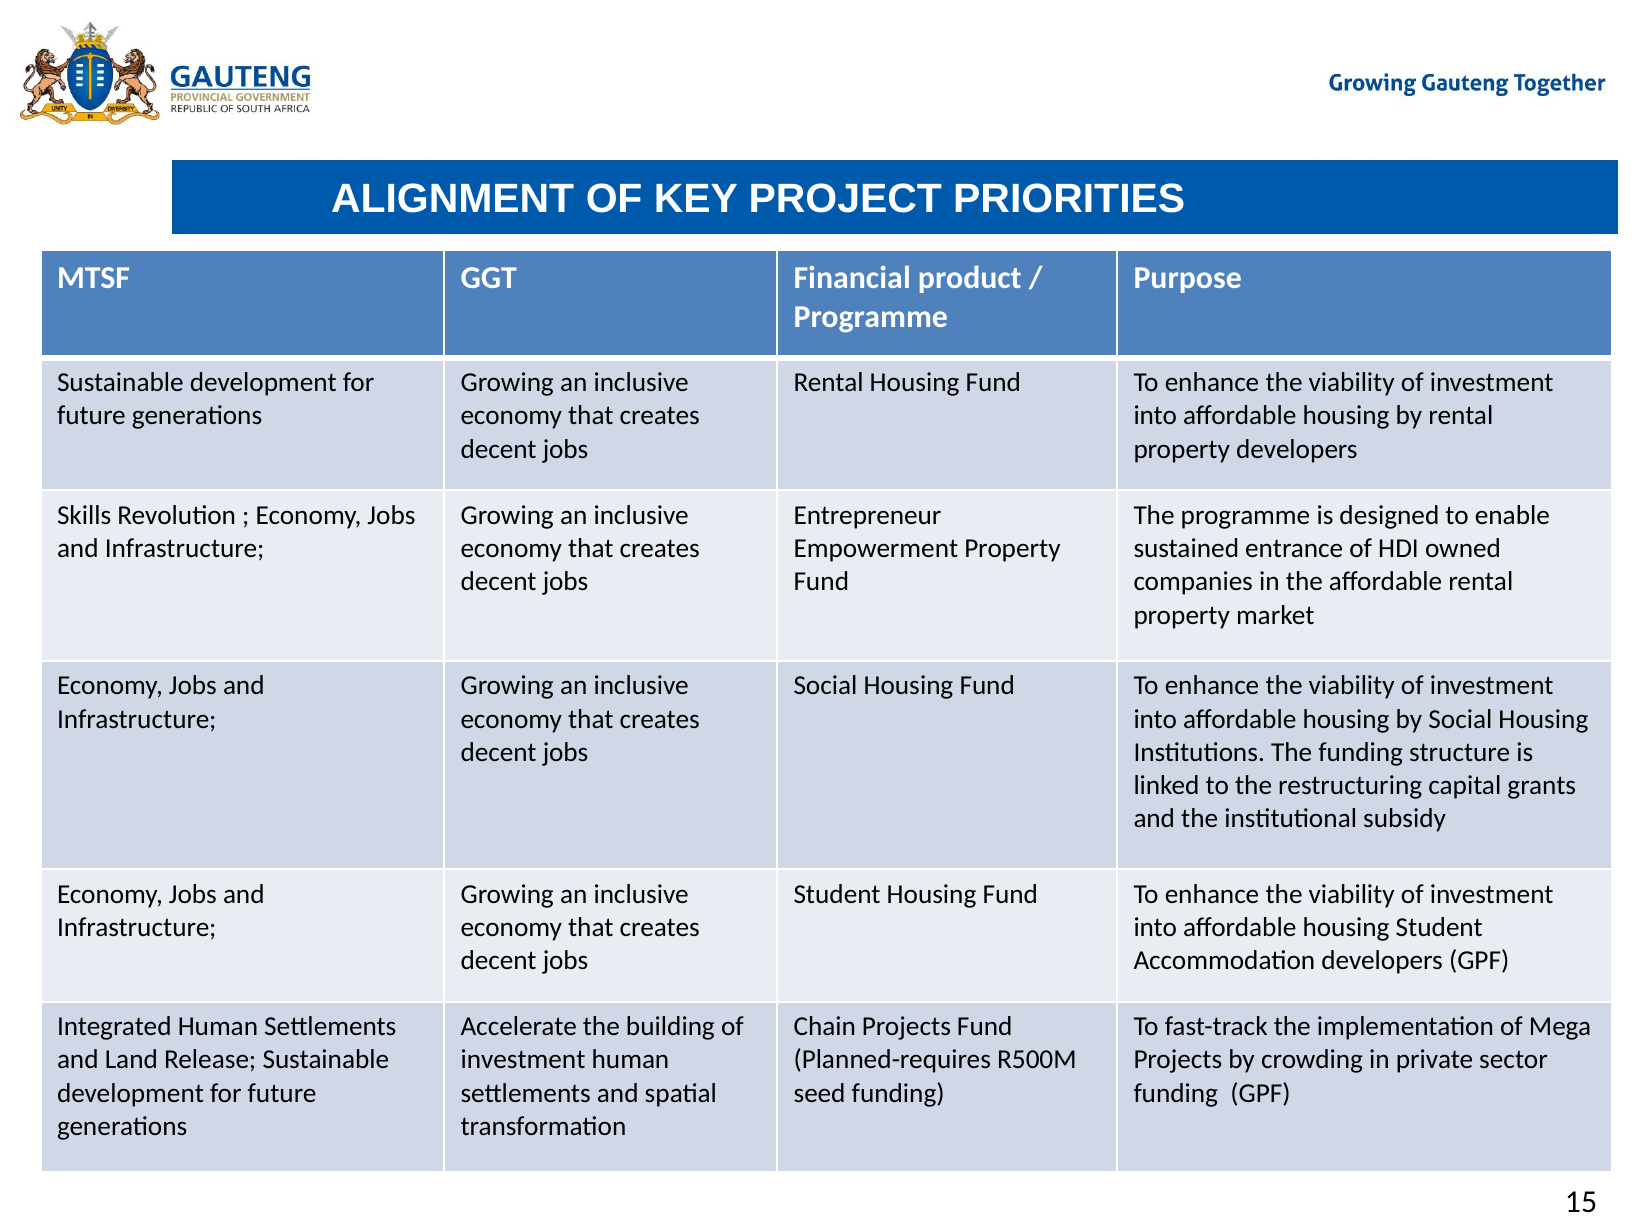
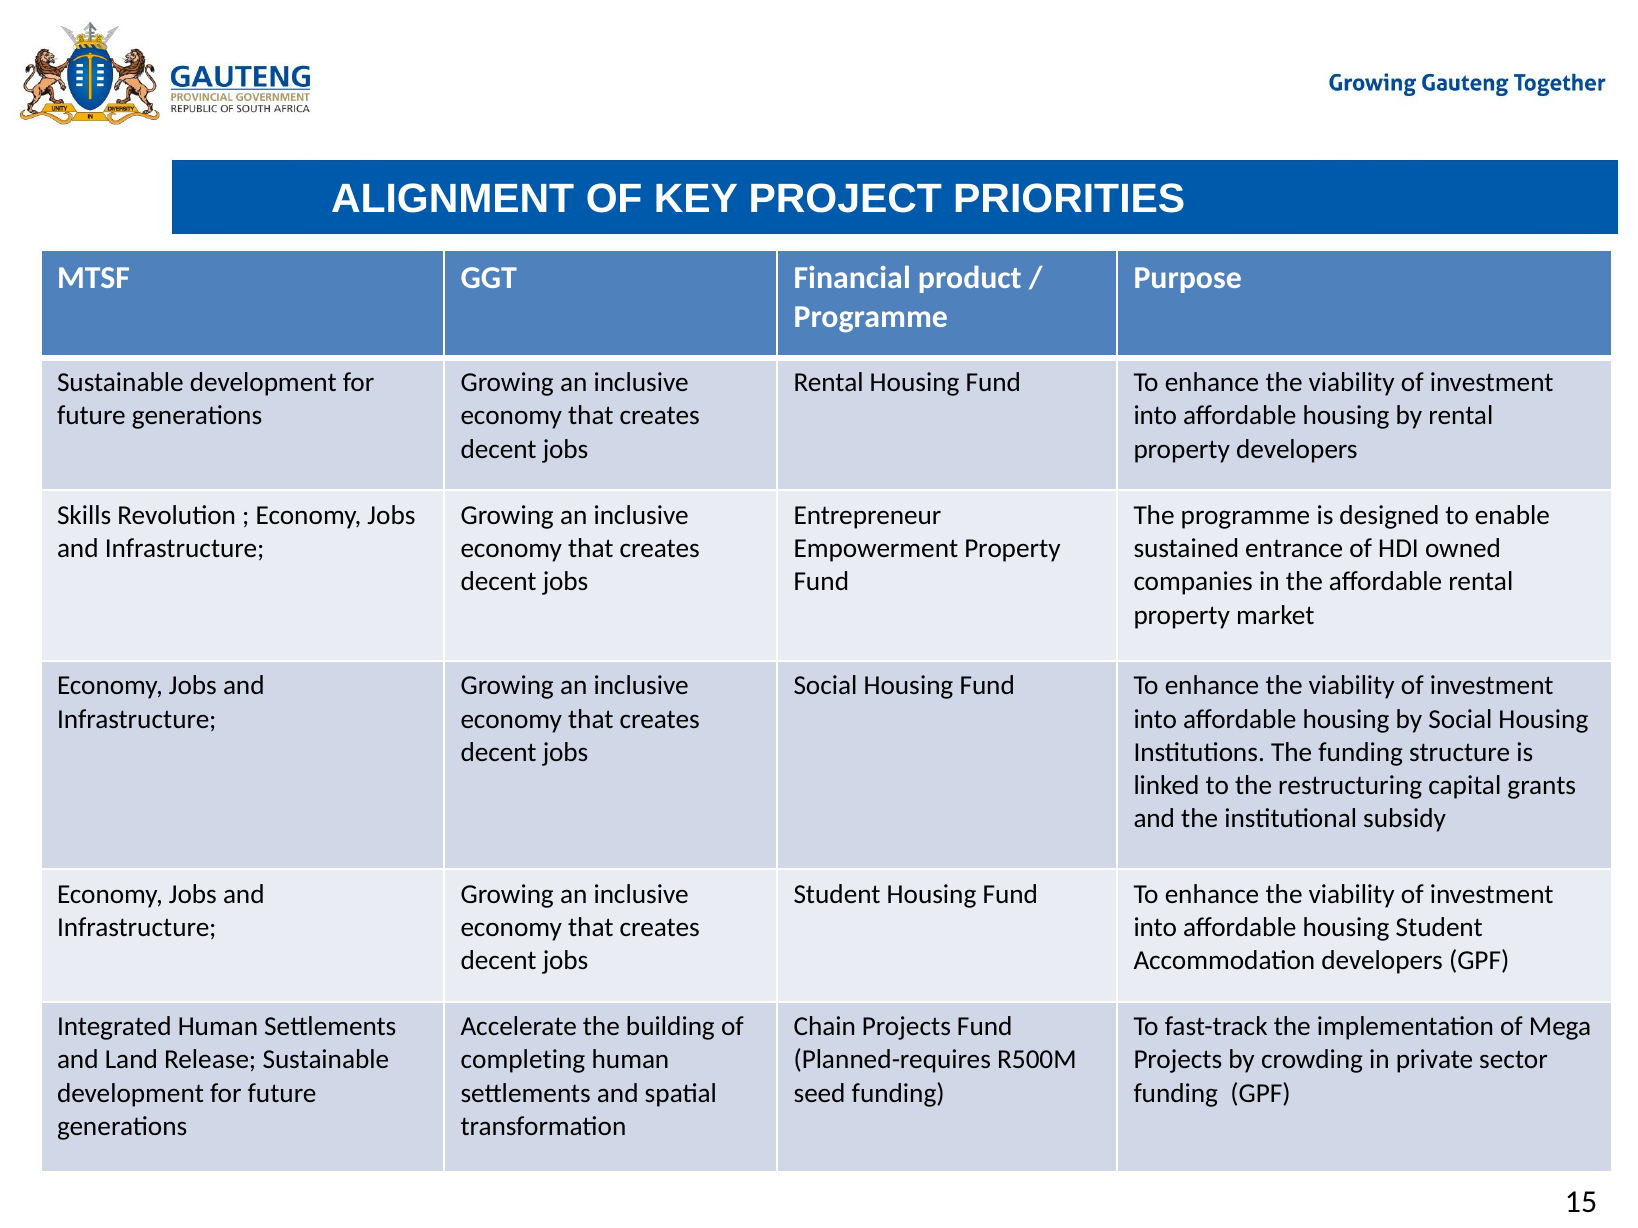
investment: investment -> completing (523, 1060)
